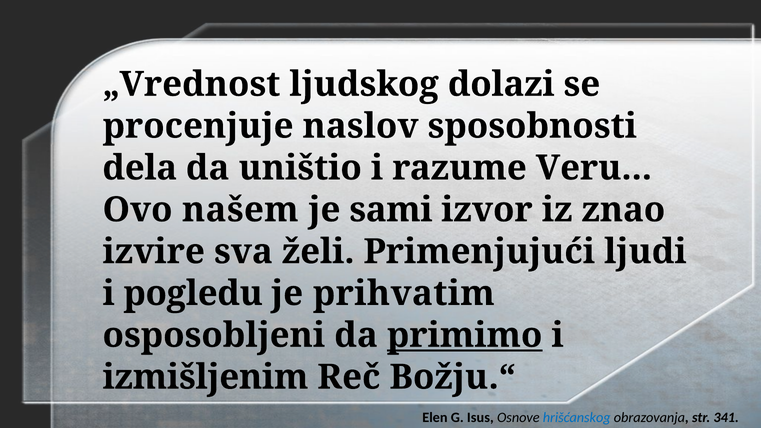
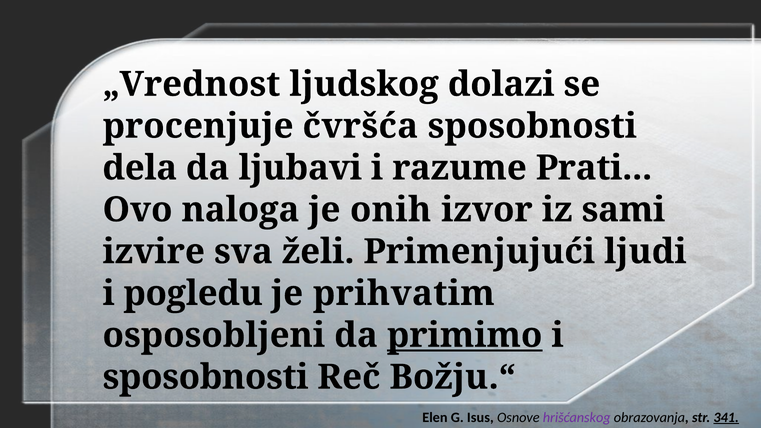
naslov: naslov -> čvršća (360, 126)
uništio: uništio -> ljubavi (300, 168)
Veru: Veru -> Prati (594, 168)
našem: našem -> naloga (241, 210)
sami: sami -> onih (391, 210)
znao: znao -> sami (623, 210)
izmišljenim: izmišljenim -> sposobnosti (206, 377)
hrišćanskog colour: blue -> purple (577, 417)
341 underline: none -> present (726, 417)
